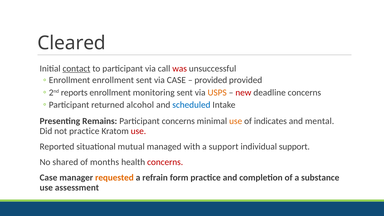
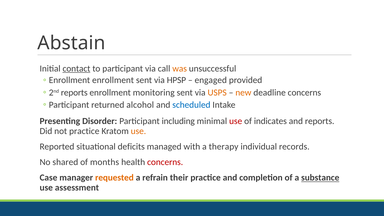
Cleared: Cleared -> Abstain (71, 43)
was colour: red -> orange (180, 69)
via CASE: CASE -> HPSP (176, 80)
provided: provided -> engaged (211, 80)
new colour: red -> orange (243, 93)
Remains: Remains -> Disorder (100, 121)
Participant concerns: concerns -> including (178, 121)
use colour: orange -> red (236, 121)
and mental: mental -> reports (320, 121)
use colour: red -> orange (138, 131)
mutual: mutual -> deficits (131, 147)
a support: support -> therapy (224, 147)
individual support: support -> records (294, 147)
form: form -> their (179, 178)
substance underline: none -> present (320, 178)
